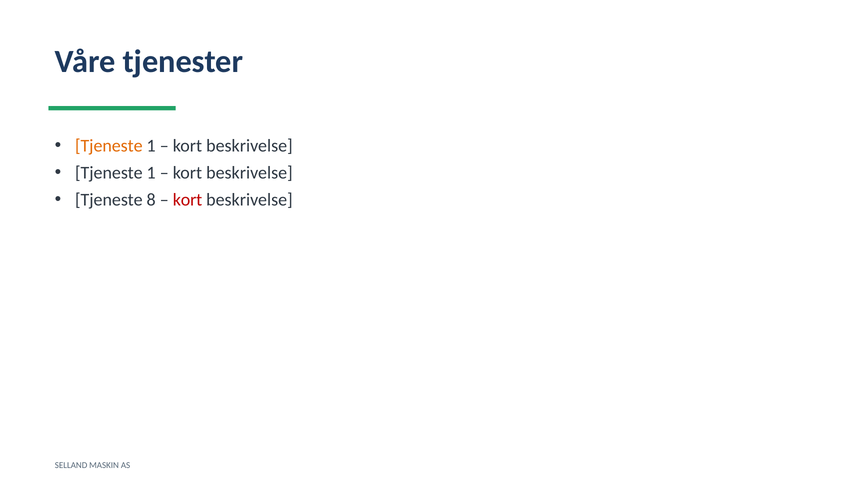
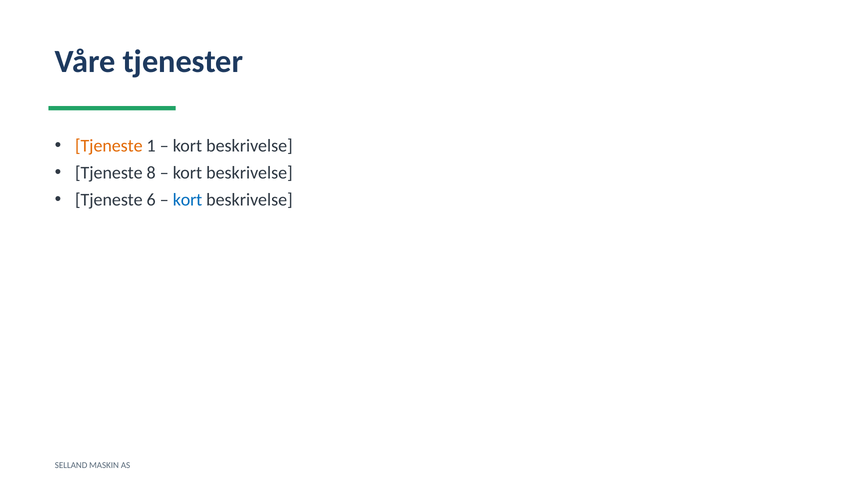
1: 1 -> 8 (151, 173)
8: 8 -> 6 (151, 200)
kort colour: red -> blue (188, 200)
